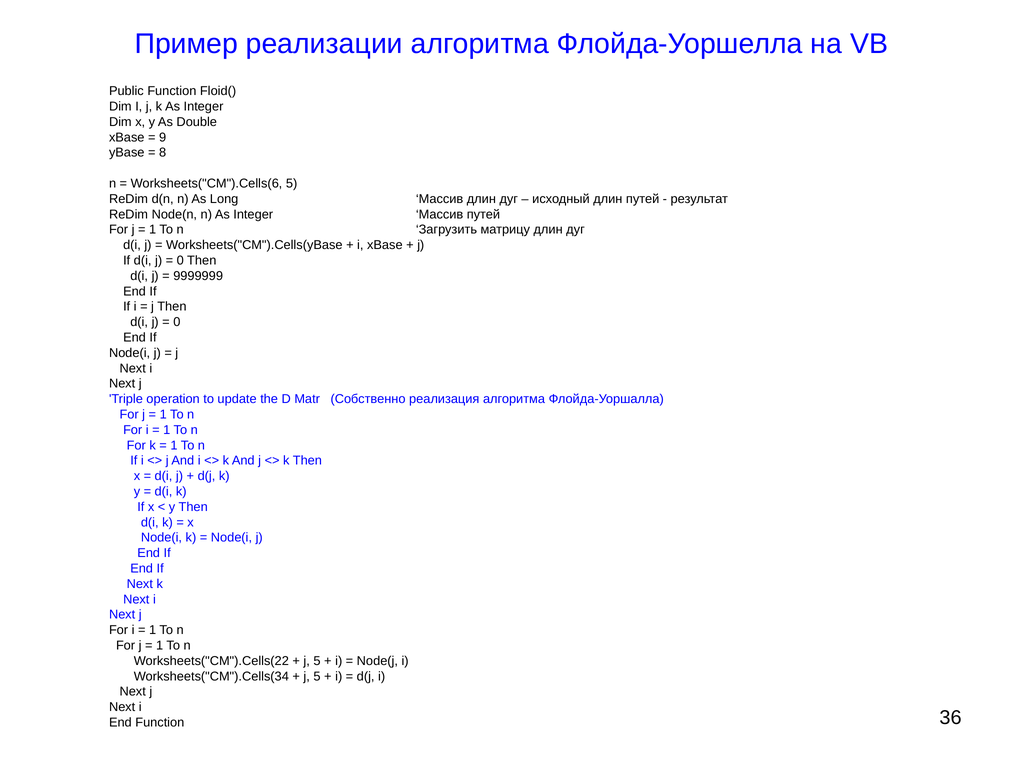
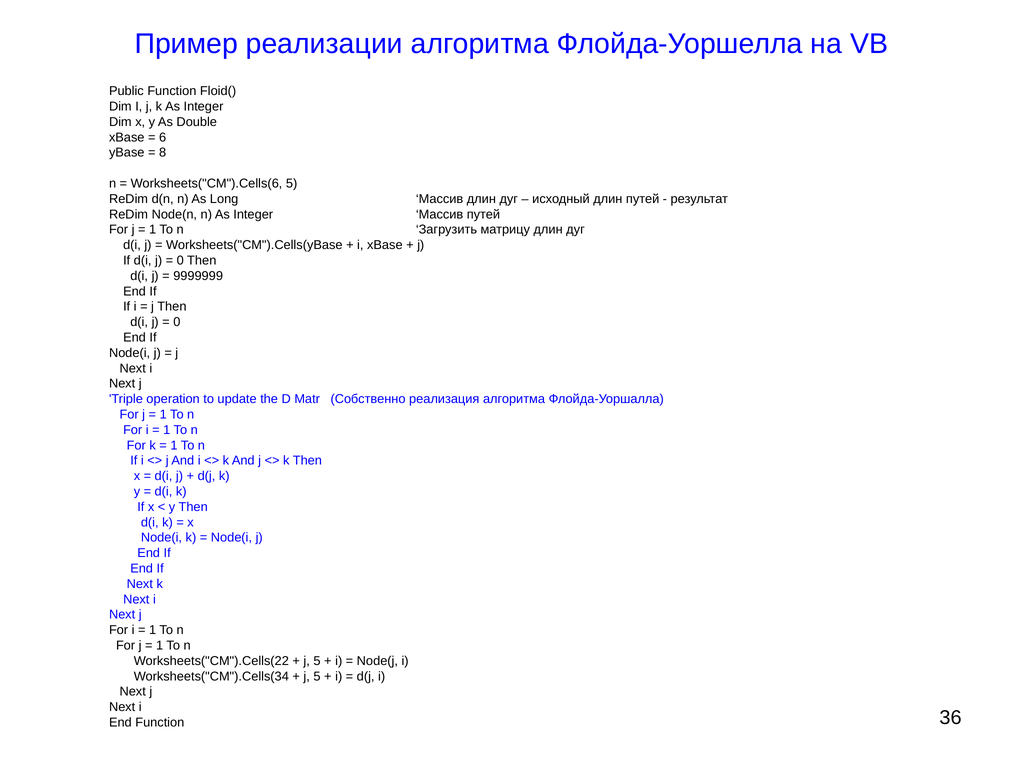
9: 9 -> 6 (163, 137)
